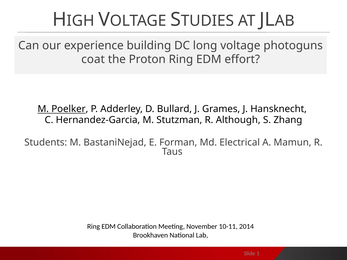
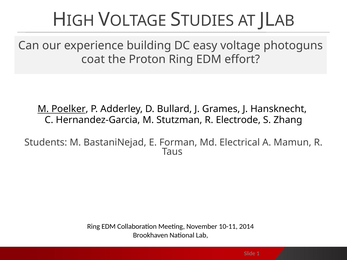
long: long -> easy (205, 46)
Although: Although -> Electrode (238, 120)
